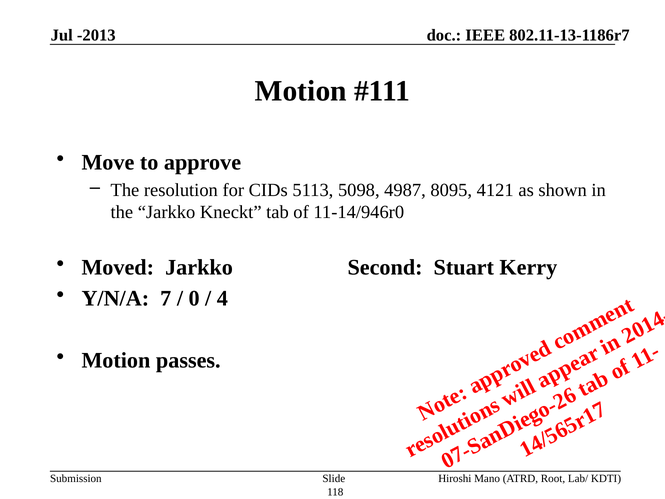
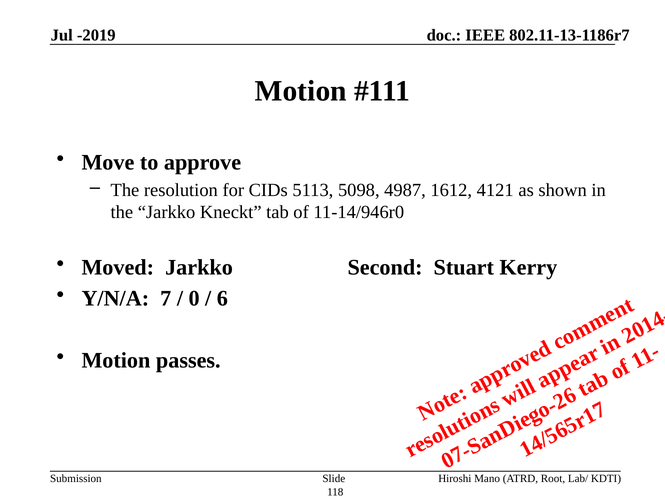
-2013: -2013 -> -2019 (96, 35)
8095: 8095 -> 1612 (451, 190)
4: 4 -> 6 (222, 298)
